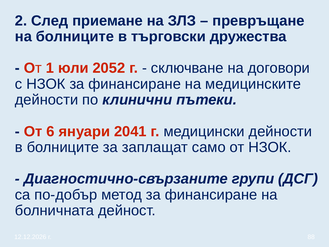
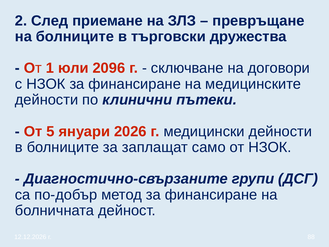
2052: 2052 -> 2096 (109, 68)
6: 6 -> 5 (51, 131)
2041: 2041 -> 2026 (130, 131)
